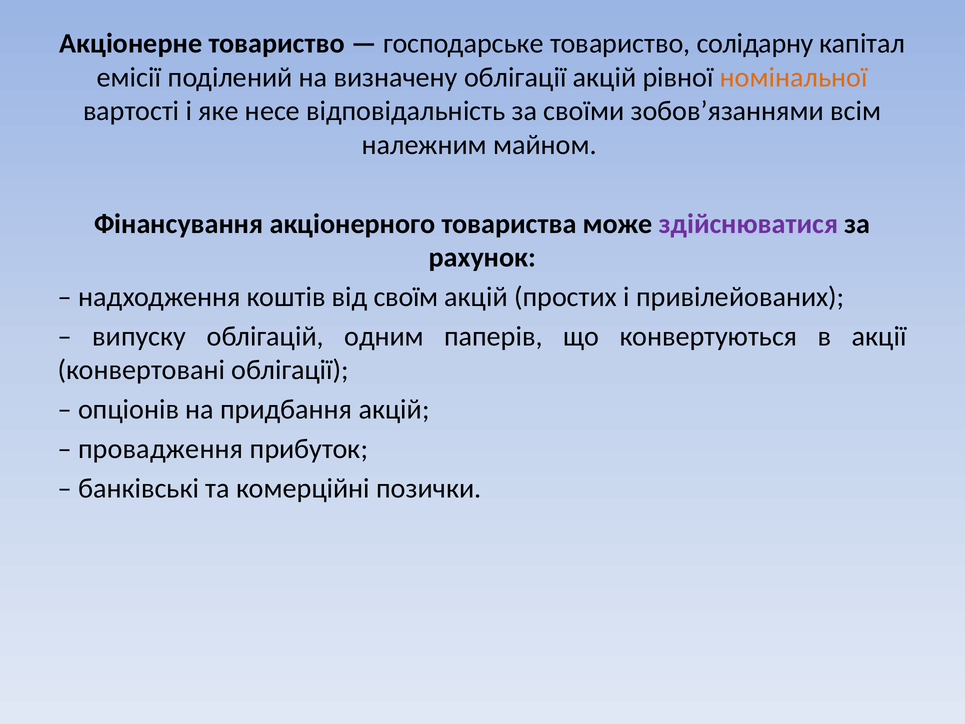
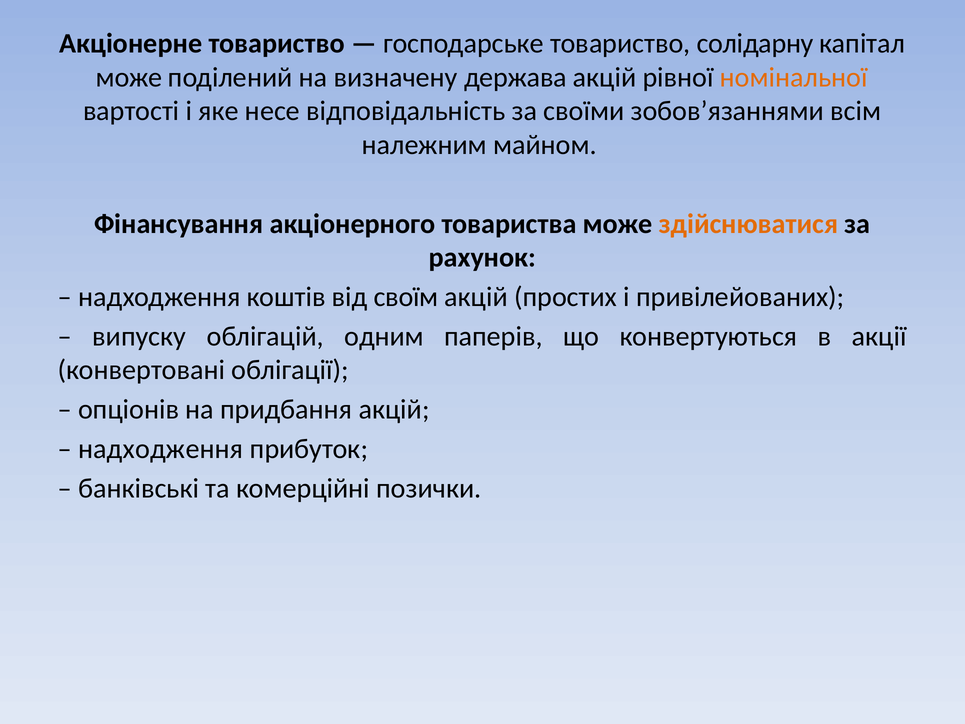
емісії: емісії -> може (129, 77)
визначену облігації: облігації -> держава (515, 77)
здійснюватися colour: purple -> orange (748, 224)
провадження: провадження -> надходження (161, 449)
